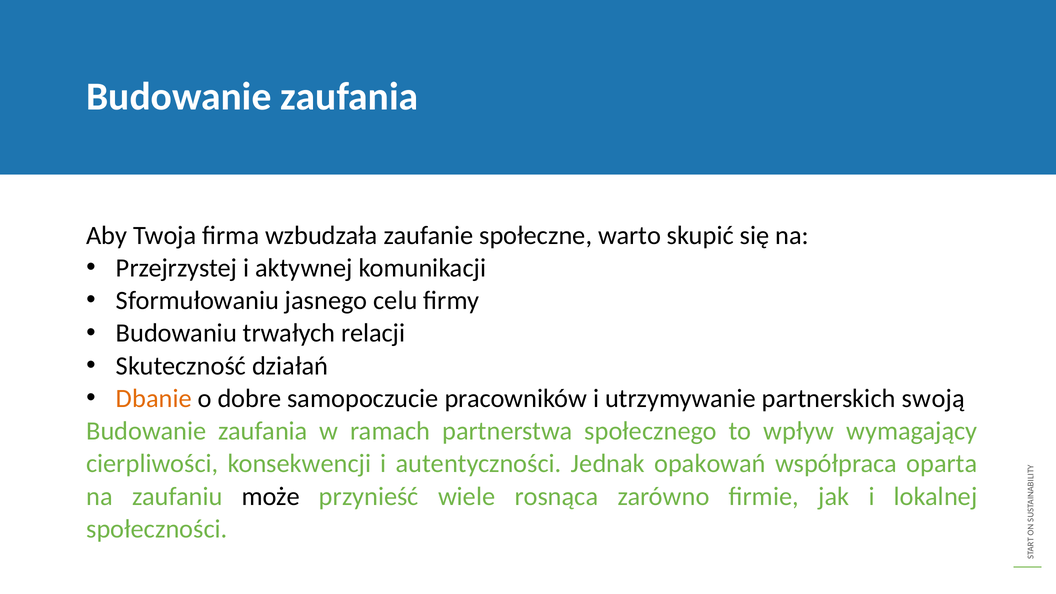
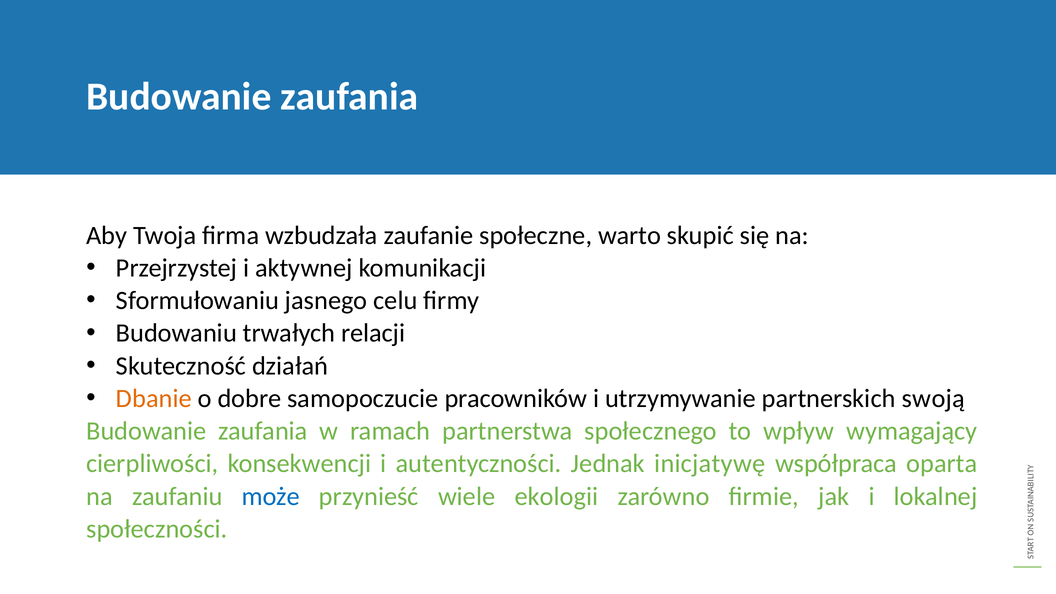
opakowań: opakowań -> inicjatywę (710, 464)
może colour: black -> blue (271, 496)
rosnąca: rosnąca -> ekologii (556, 496)
